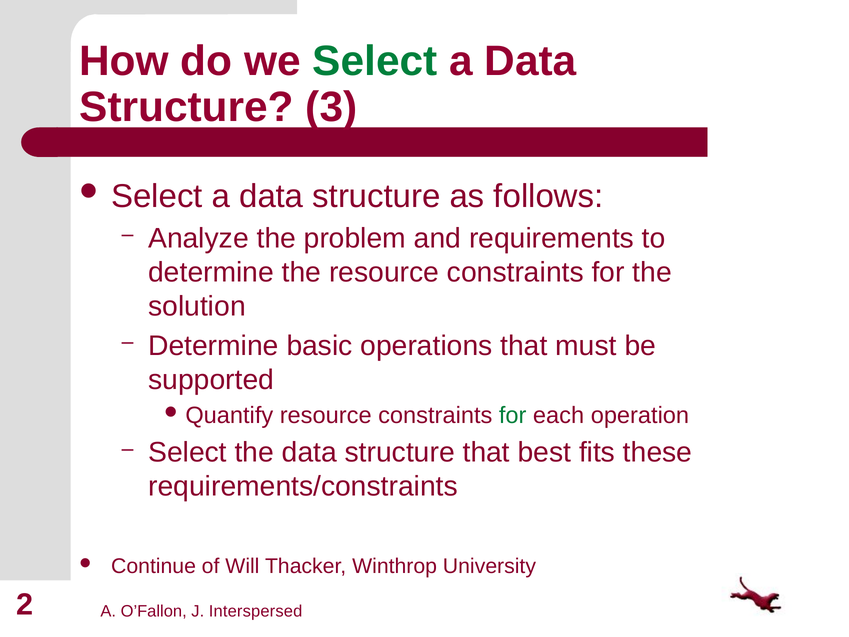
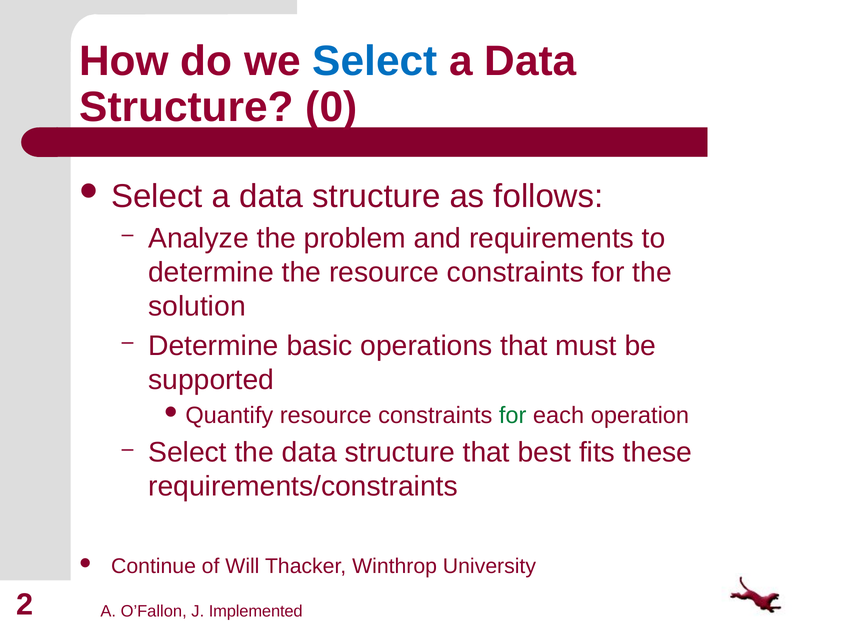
Select colour: green -> blue (375, 61)
3: 3 -> 0 (331, 107)
Interspersed: Interspersed -> Implemented (256, 611)
